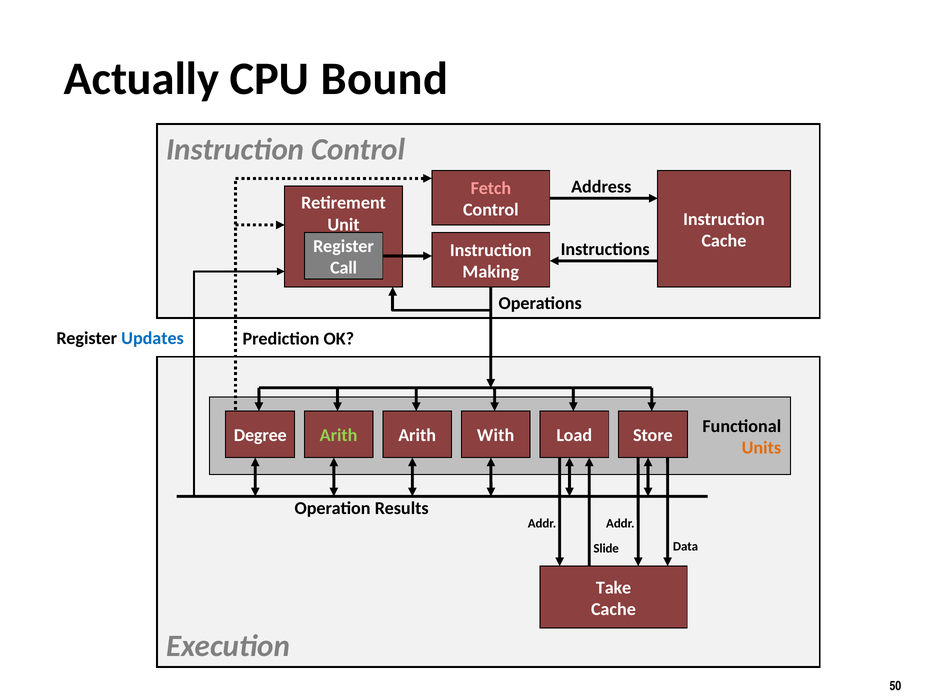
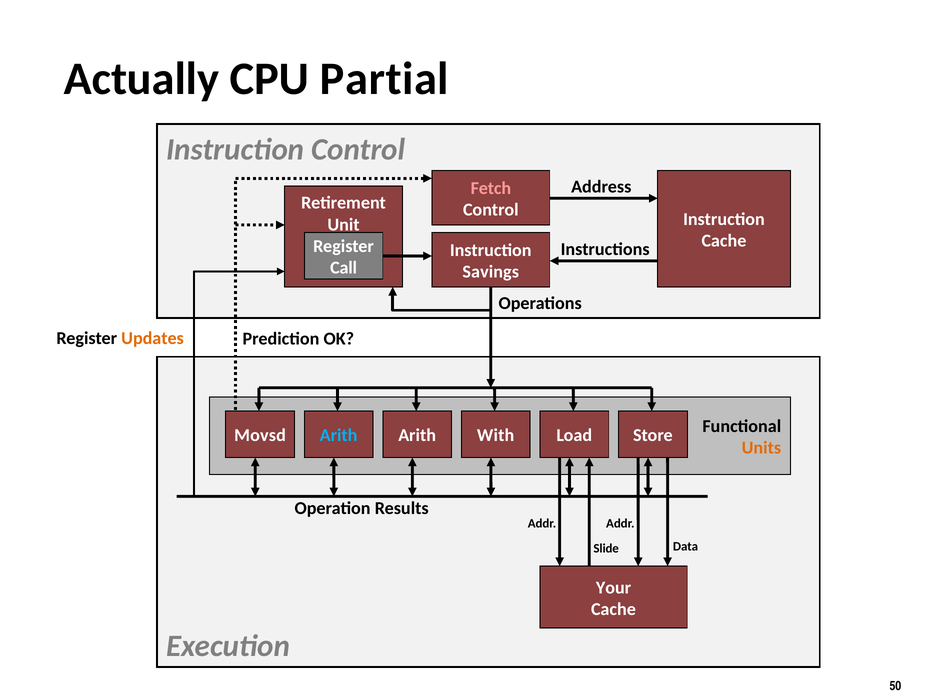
Bound: Bound -> Partial (384, 79)
Making: Making -> Savings (491, 272)
Updates colour: blue -> orange (153, 338)
Degree: Degree -> Movsd (260, 436)
Arith colour: light green -> light blue (339, 436)
Take: Take -> Your (614, 588)
